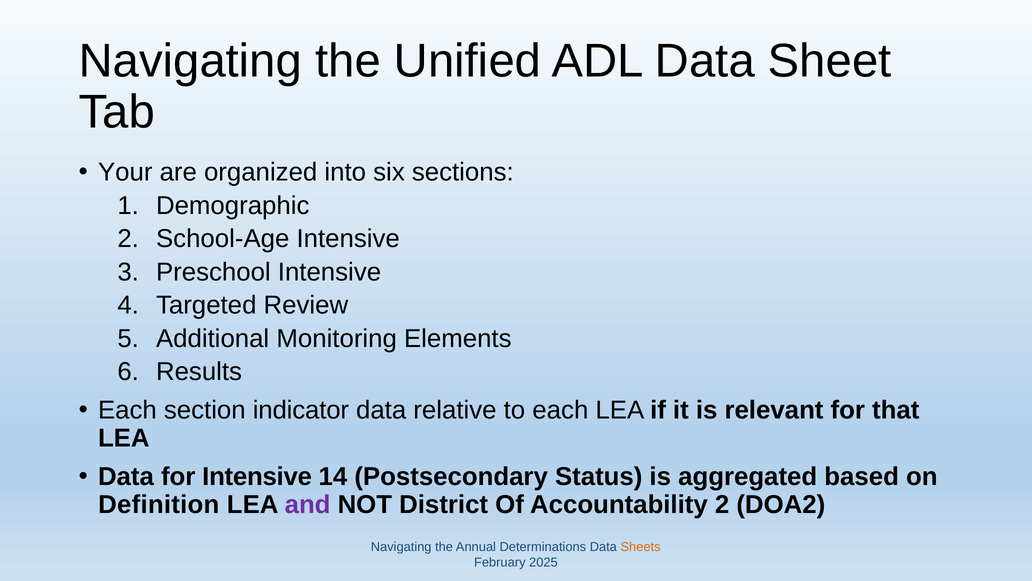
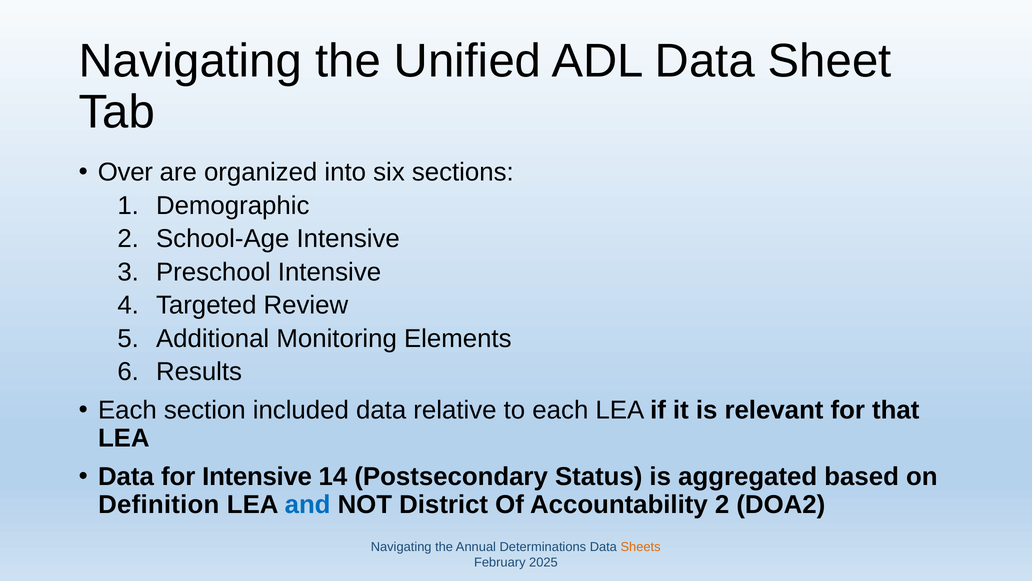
Your: Your -> Over (125, 172)
indicator: indicator -> included (301, 410)
and colour: purple -> blue (308, 504)
